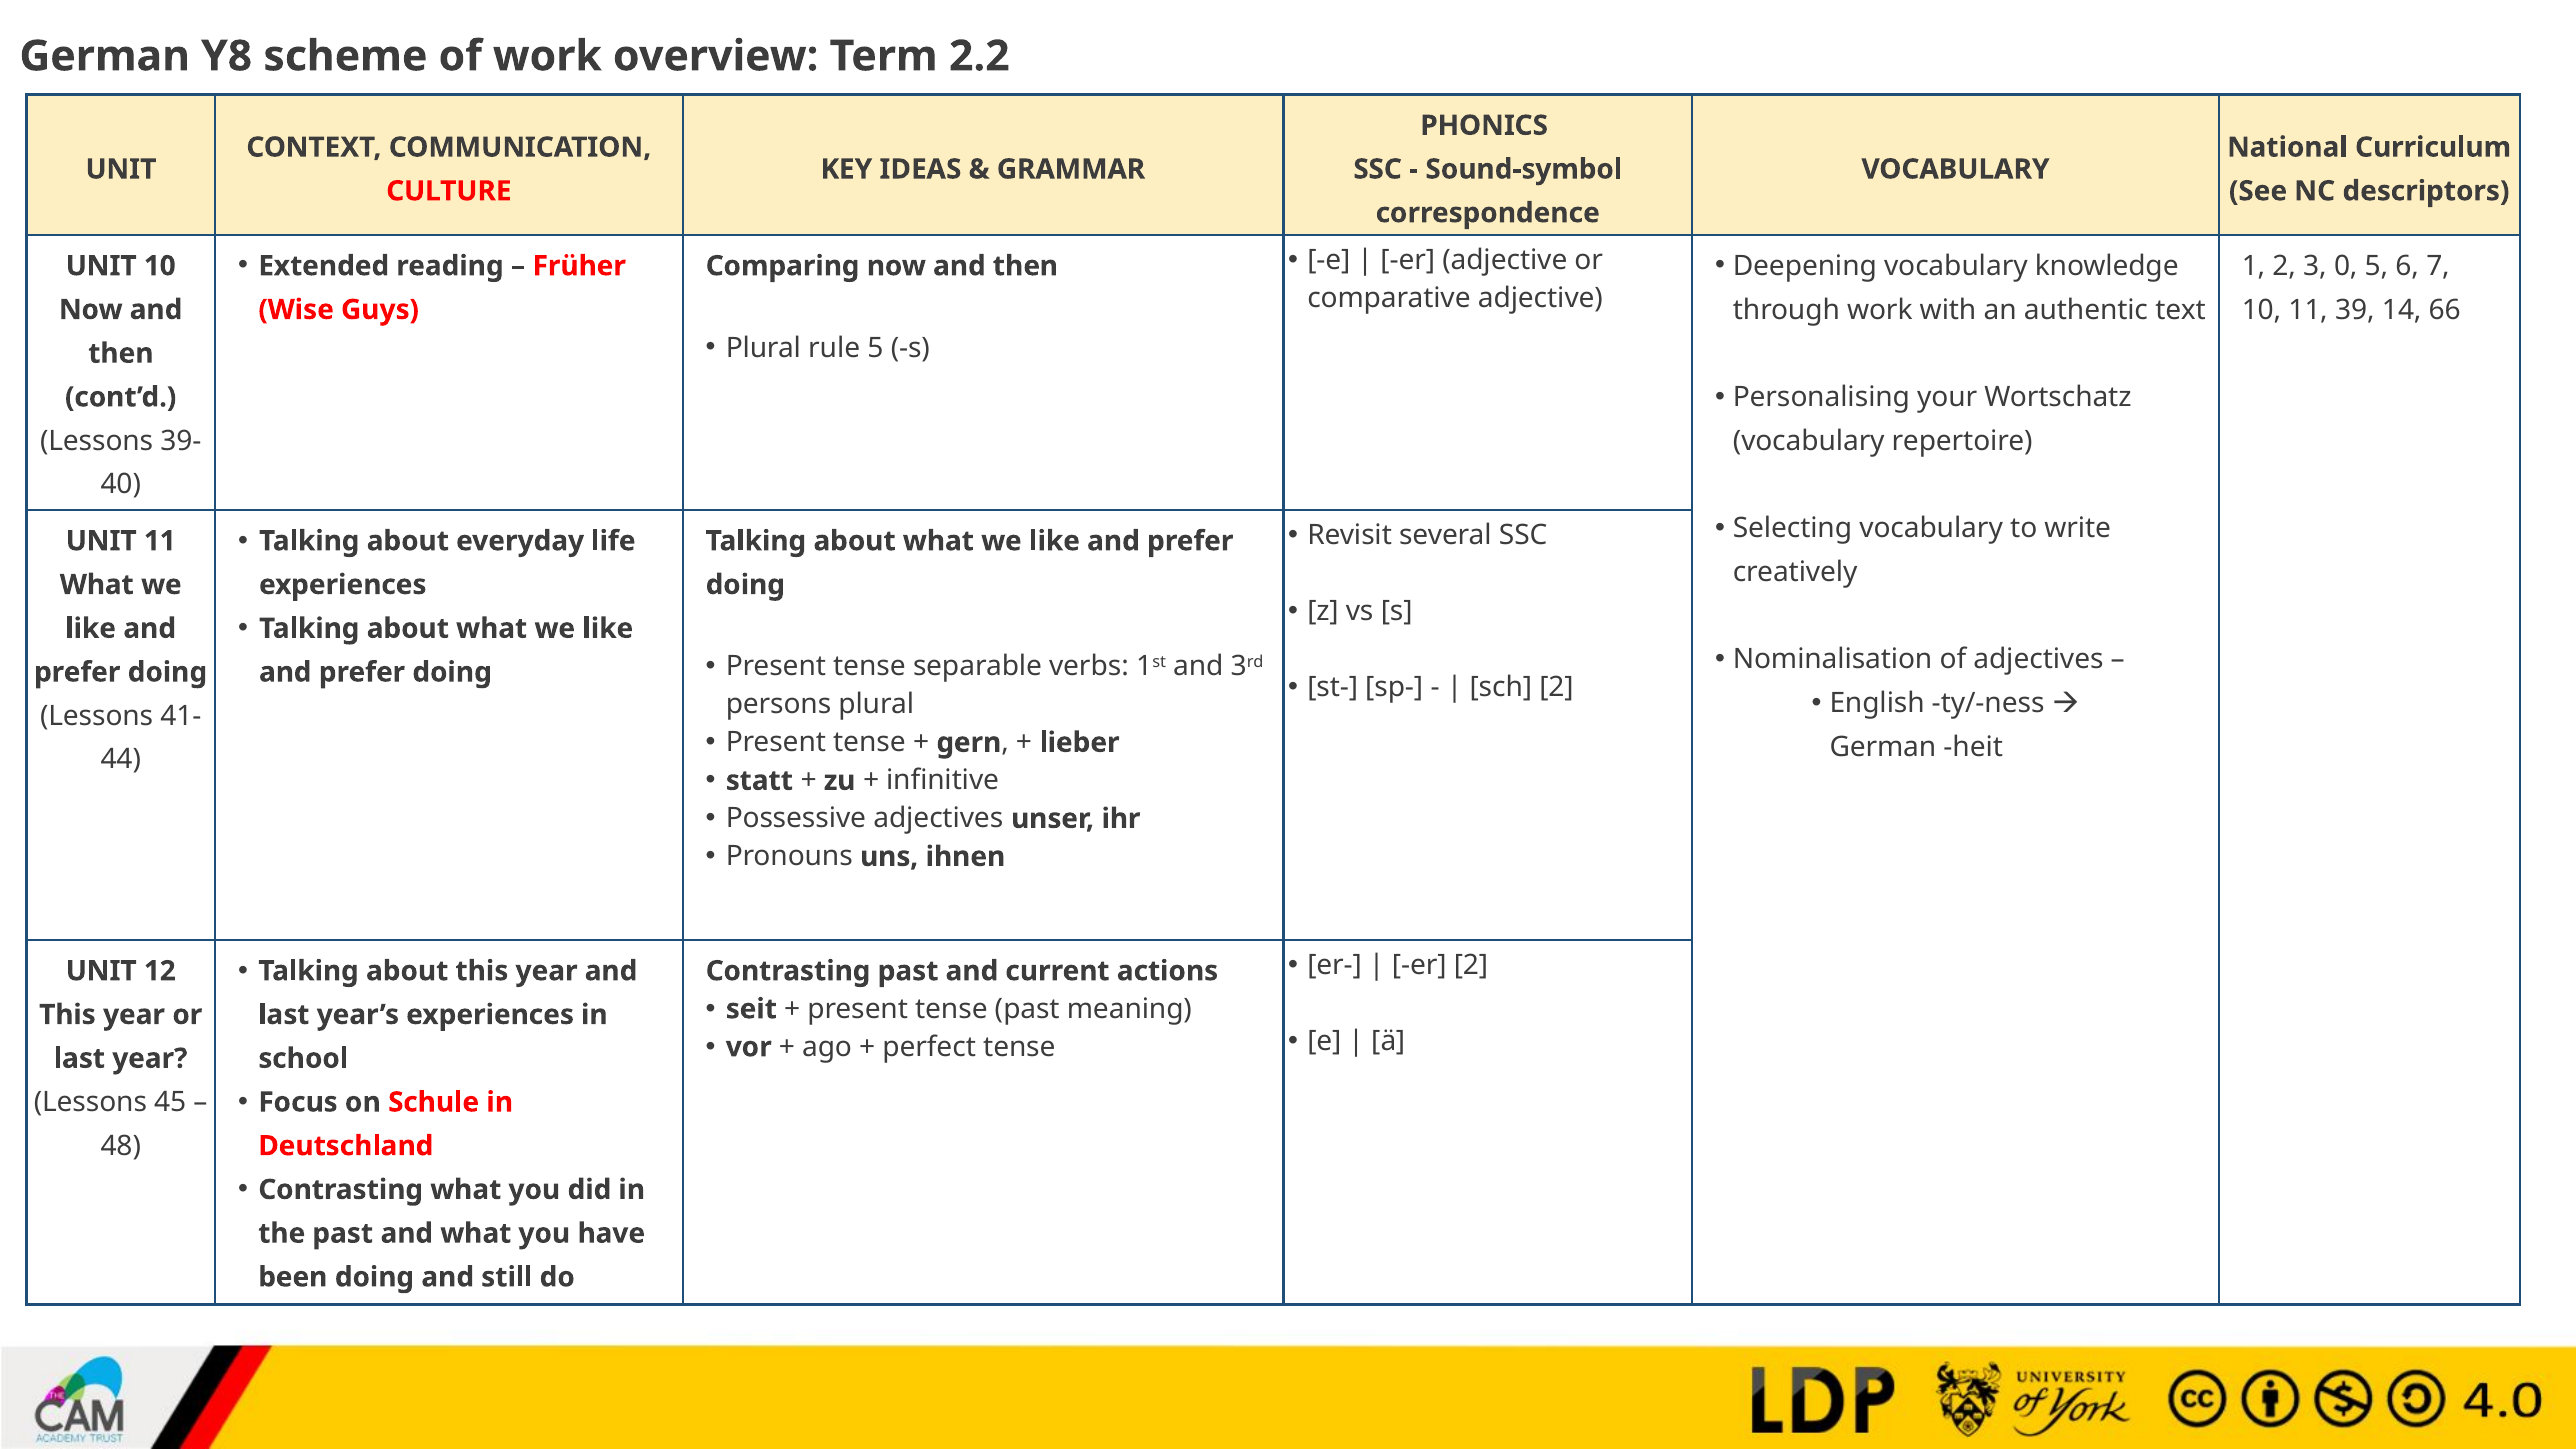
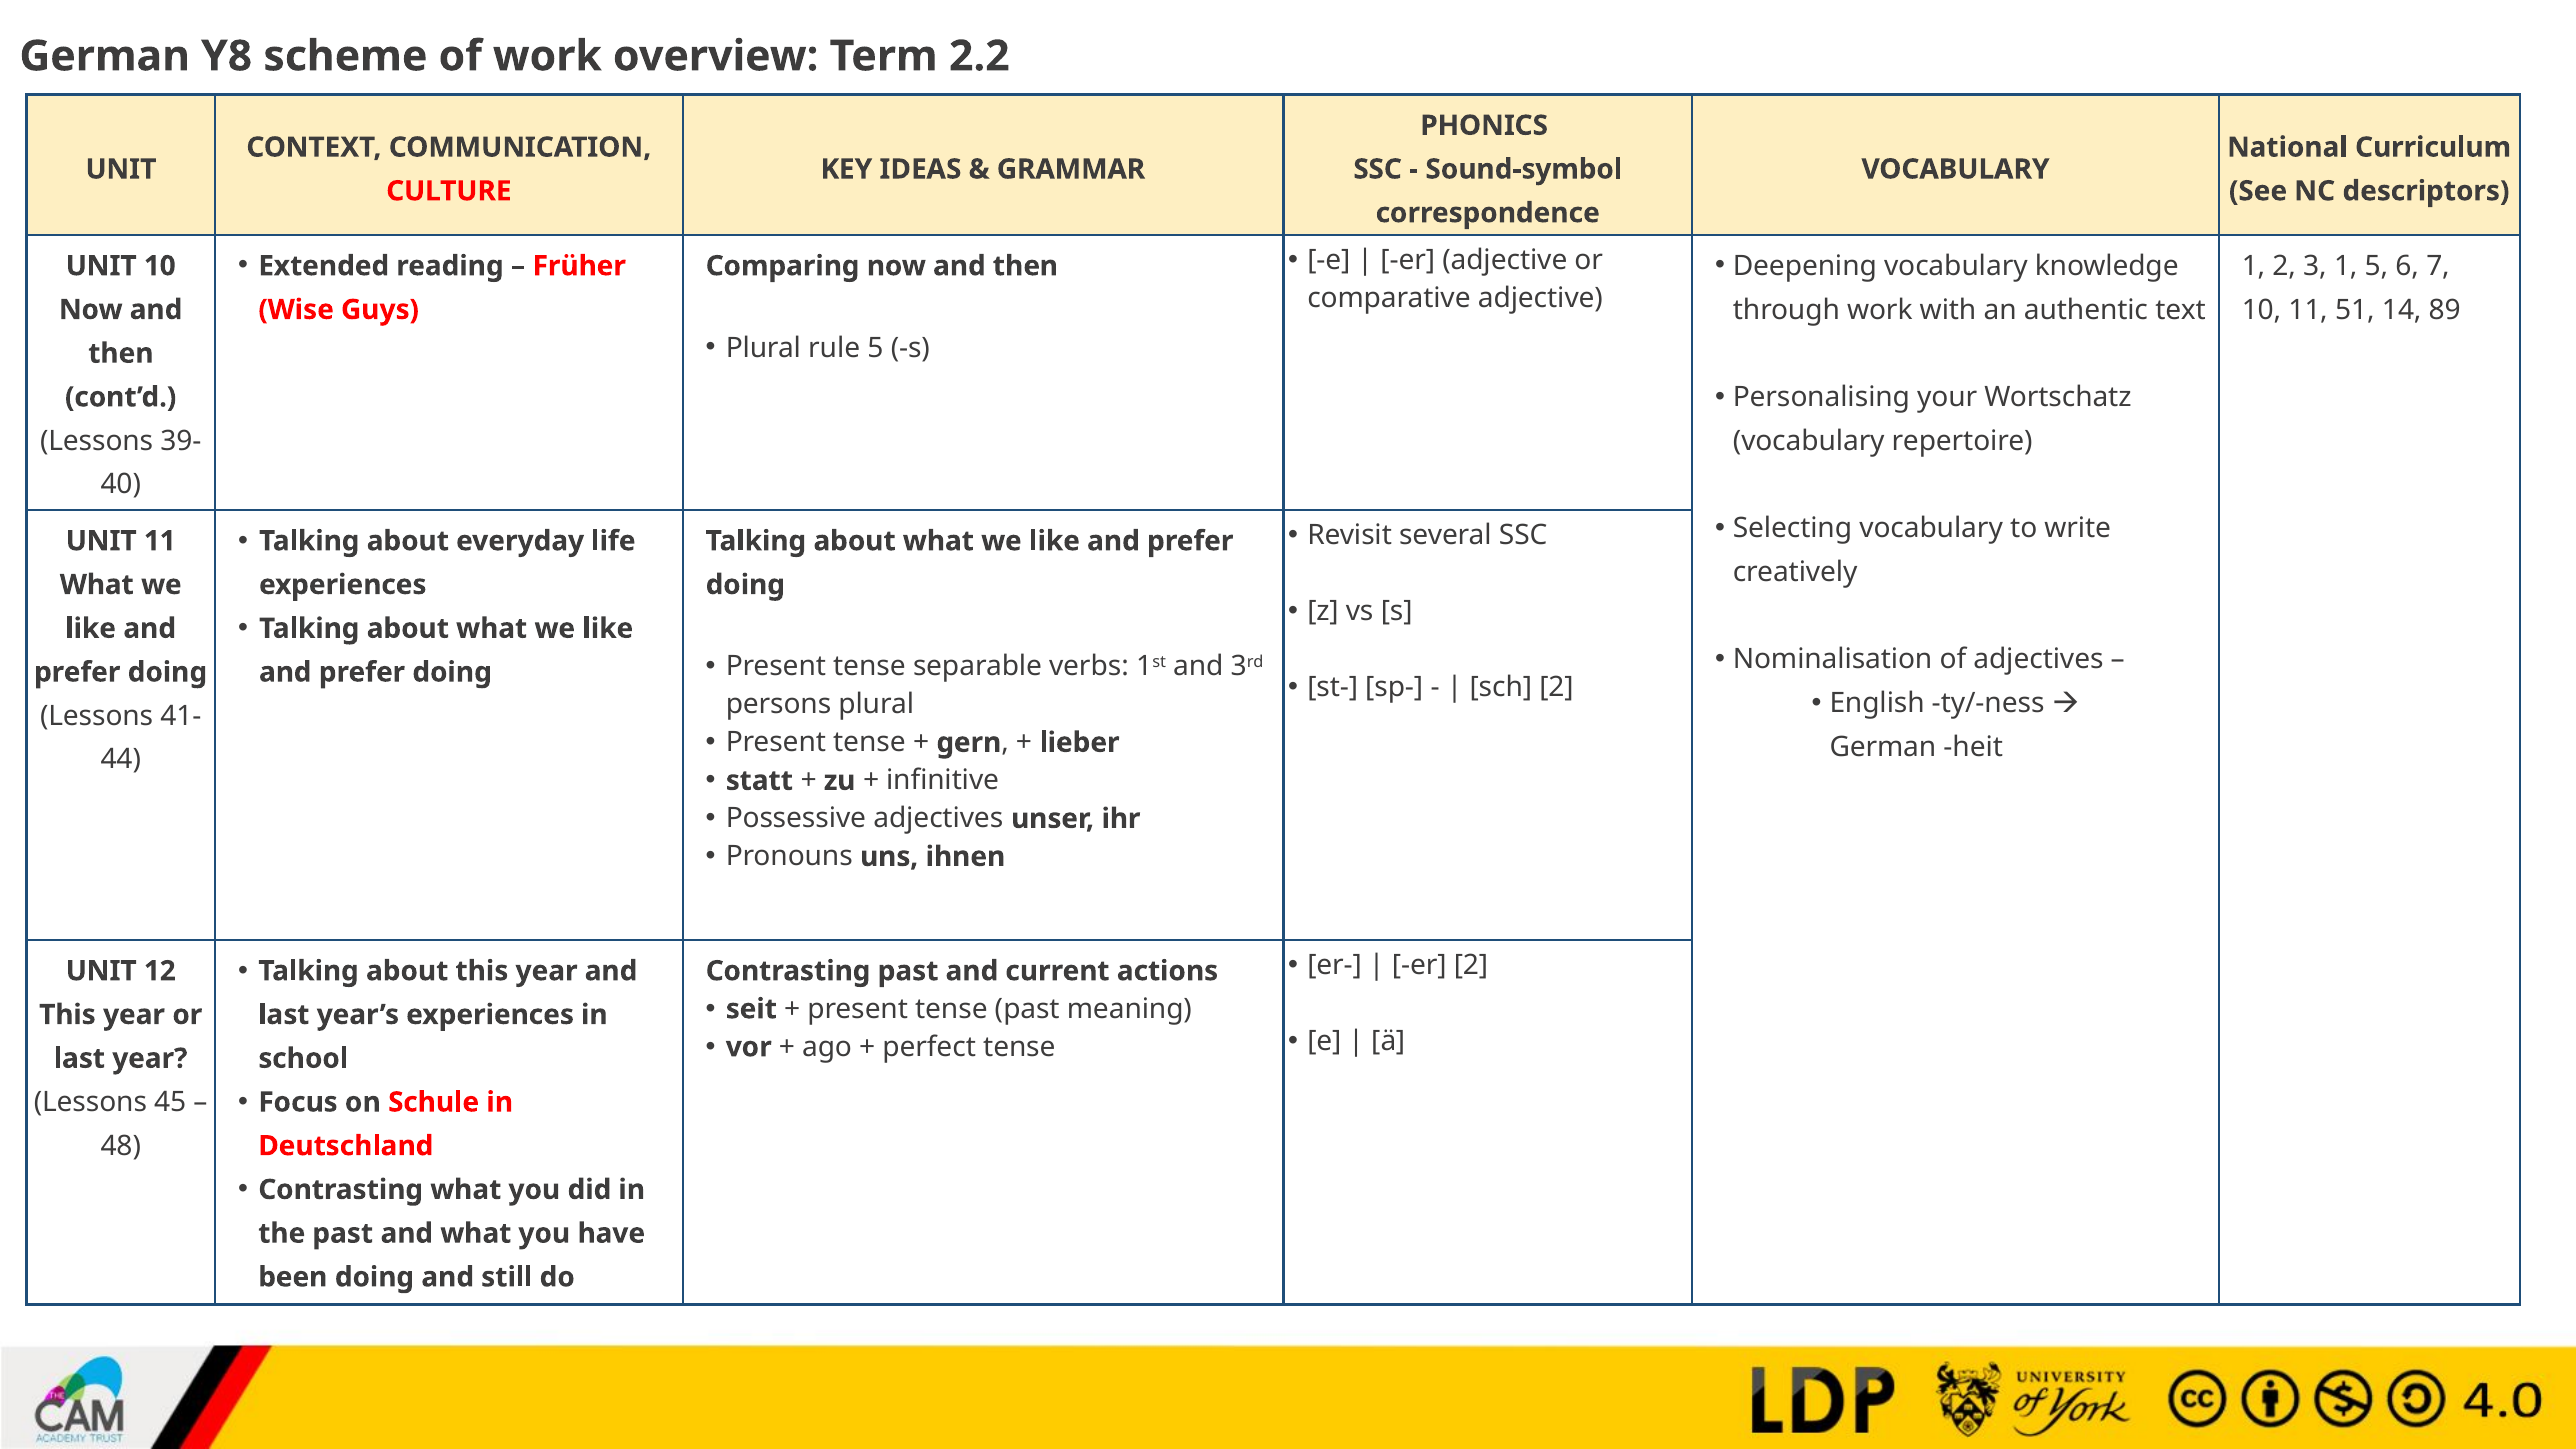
3 0: 0 -> 1 (2346, 266)
39: 39 -> 51 (2355, 310)
66: 66 -> 89 (2445, 310)
